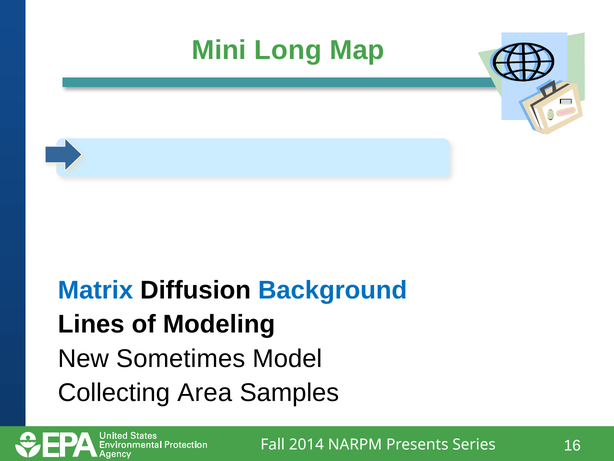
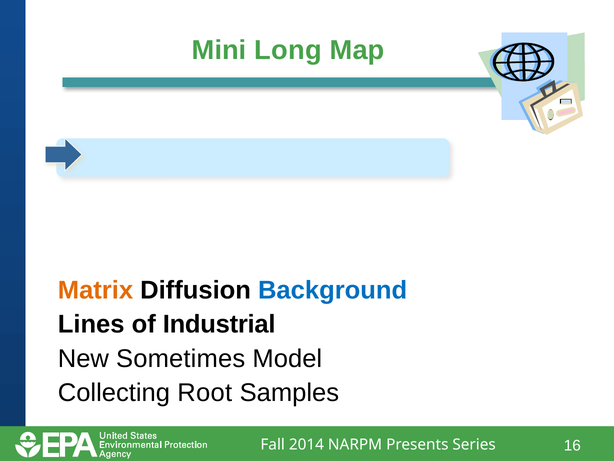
Matrix colour: blue -> orange (95, 290)
Modeling: Modeling -> Industrial (219, 324)
Area: Area -> Root (205, 392)
